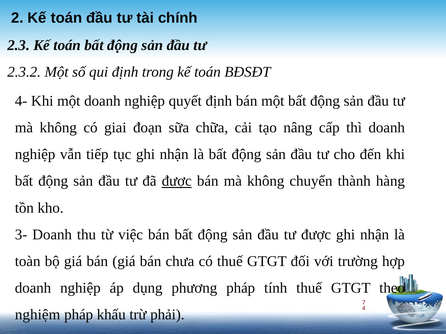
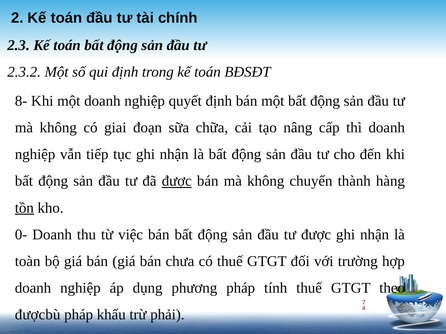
4-: 4- -> 8- (21, 101)
tồn underline: none -> present (24, 208)
3-: 3- -> 0- (21, 235)
nghiệm: nghiệm -> đượcbù (38, 315)
